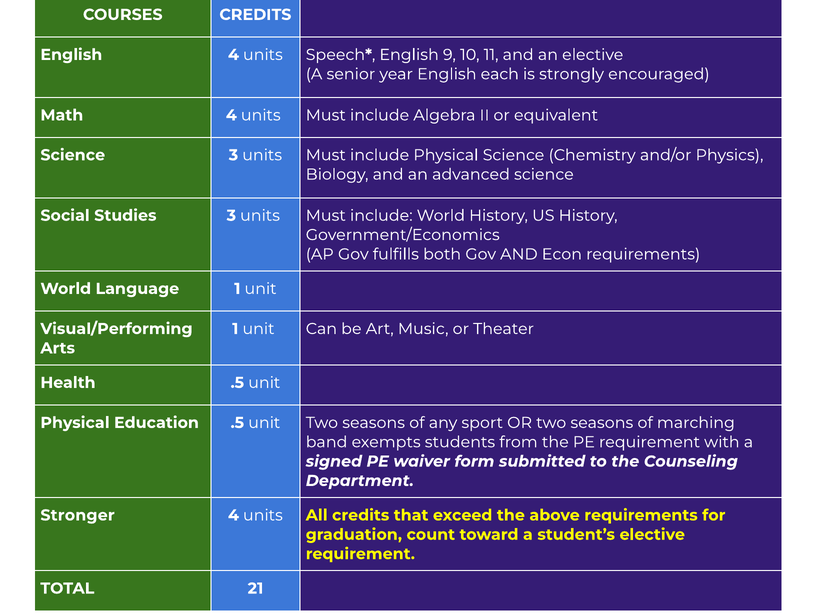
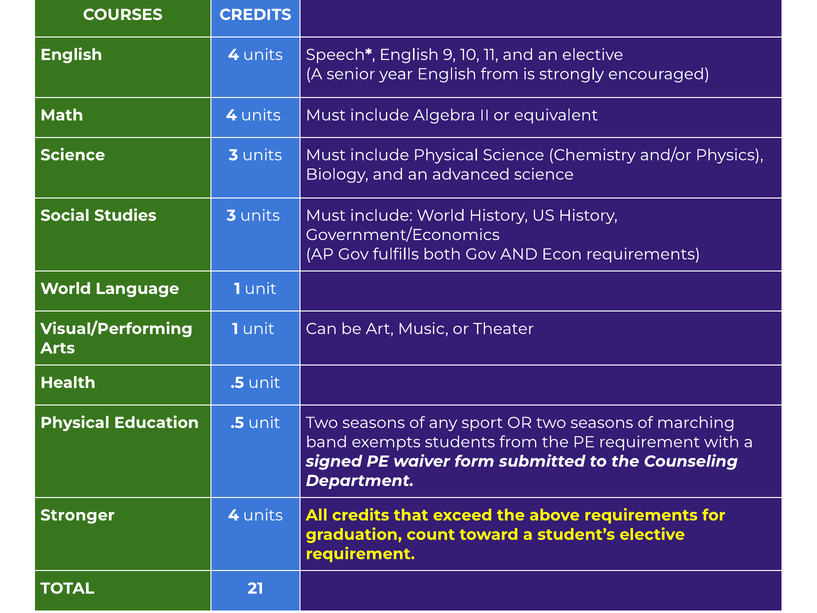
English each: each -> from (500, 74)
